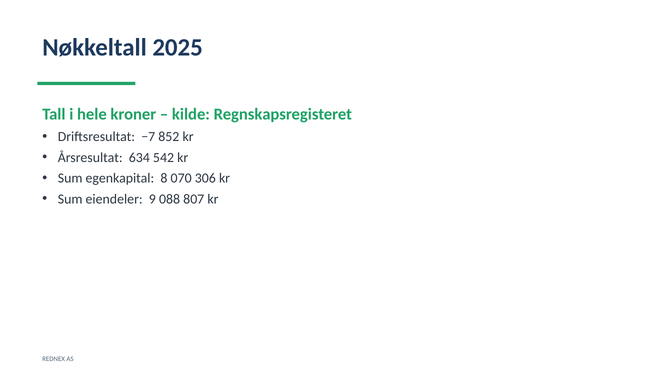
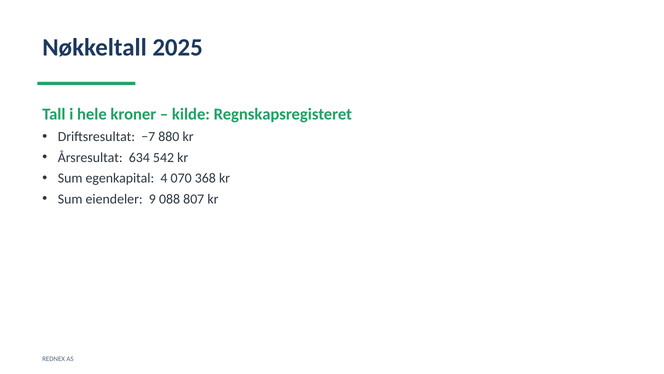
852: 852 -> 880 (169, 137)
8: 8 -> 4 (164, 178)
306: 306 -> 368 (205, 178)
